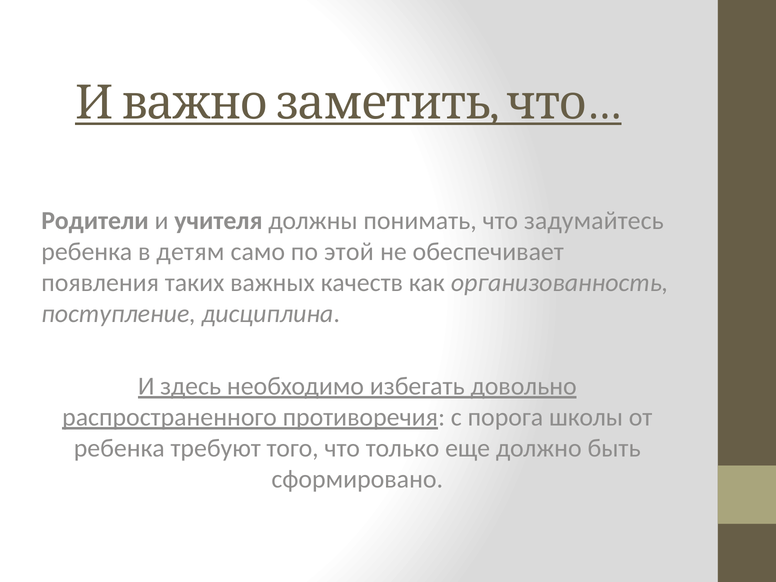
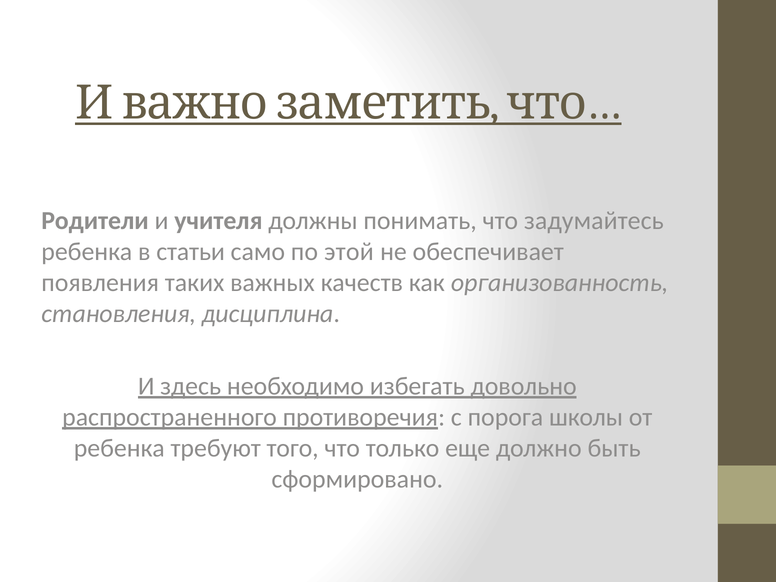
детям: детям -> статьи (191, 252)
поступление: поступление -> становления (119, 314)
